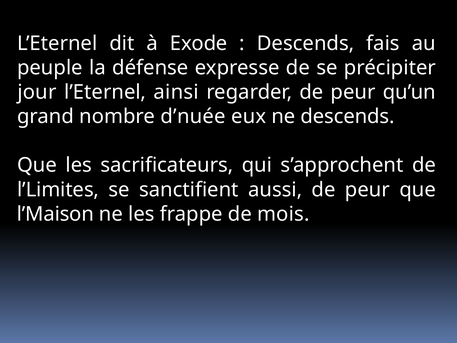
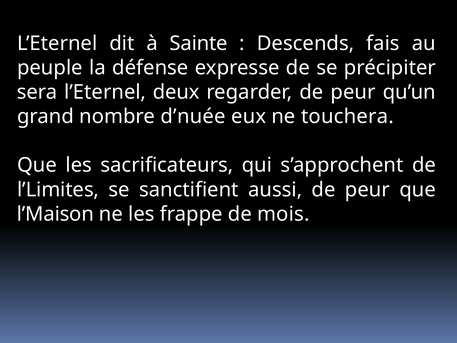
Exode: Exode -> Sainte (199, 43)
jour: jour -> sera (37, 92)
ainsi: ainsi -> deux (176, 92)
ne descends: descends -> touchera (347, 116)
